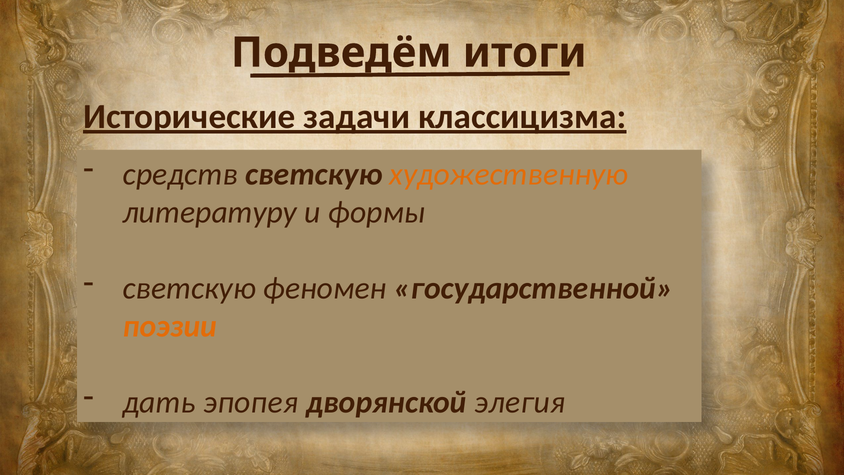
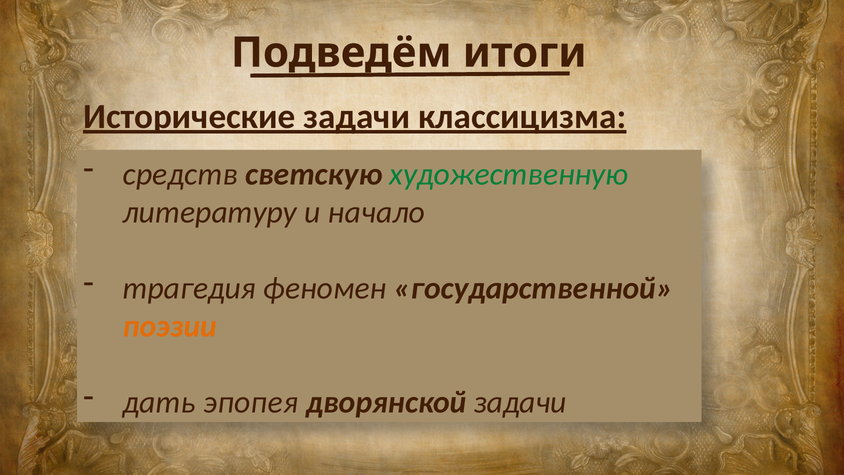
художественную colour: orange -> green (509, 174)
формы: формы -> начало (376, 212)
светскую: светскую -> трагедия (189, 288)
дворянской элегия: элегия -> задачи (520, 402)
